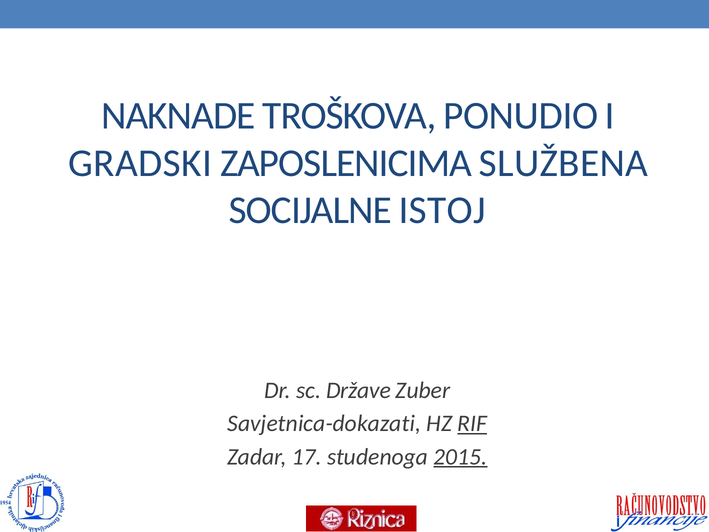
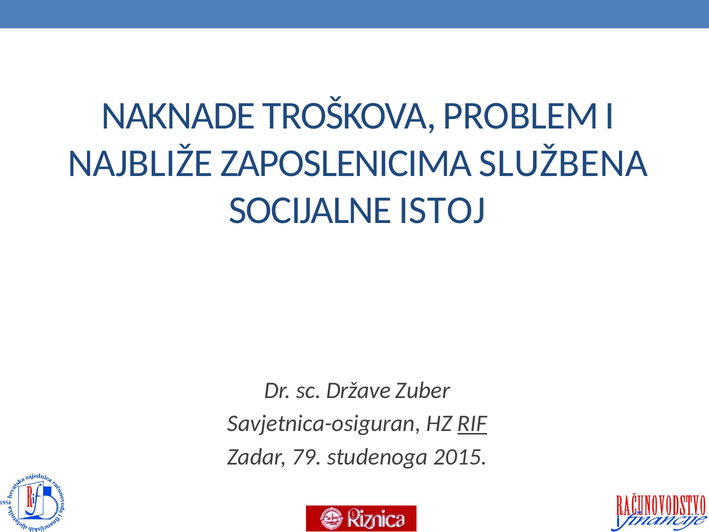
PONUDIO: PONUDIO -> PROBLEM (521, 116)
GRADSKI: GRADSKI -> NAJBLIŽE (140, 163)
Savjetnica-dokazati: Savjetnica-dokazati -> Savjetnica-osiguran (324, 423)
17: 17 -> 79 (307, 457)
2015 underline: present -> none (460, 457)
